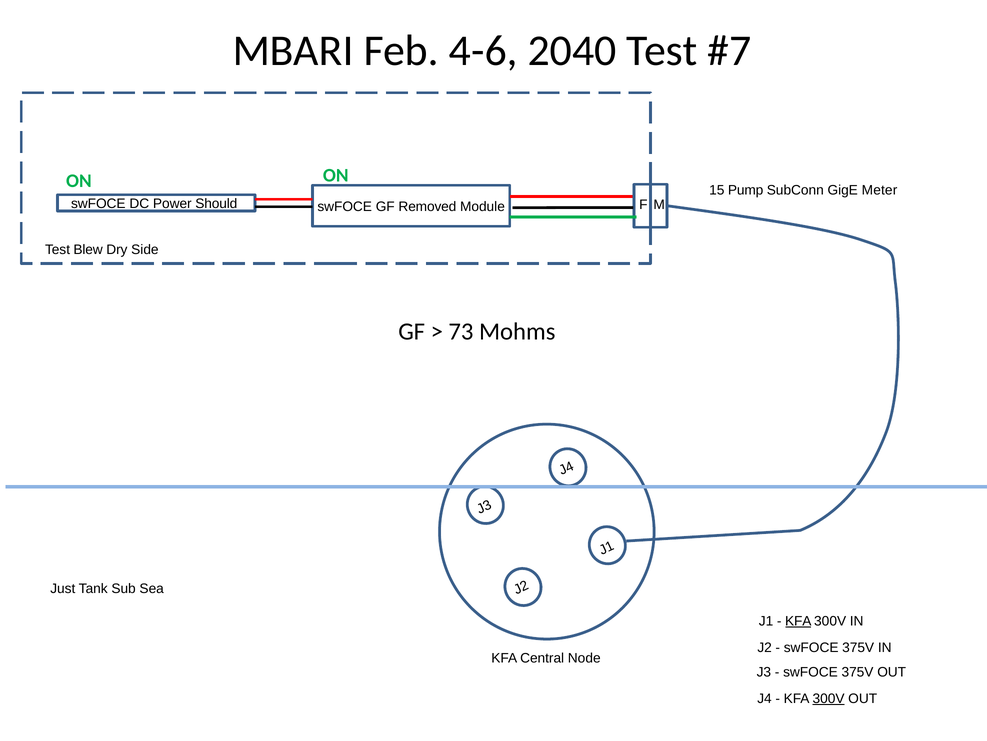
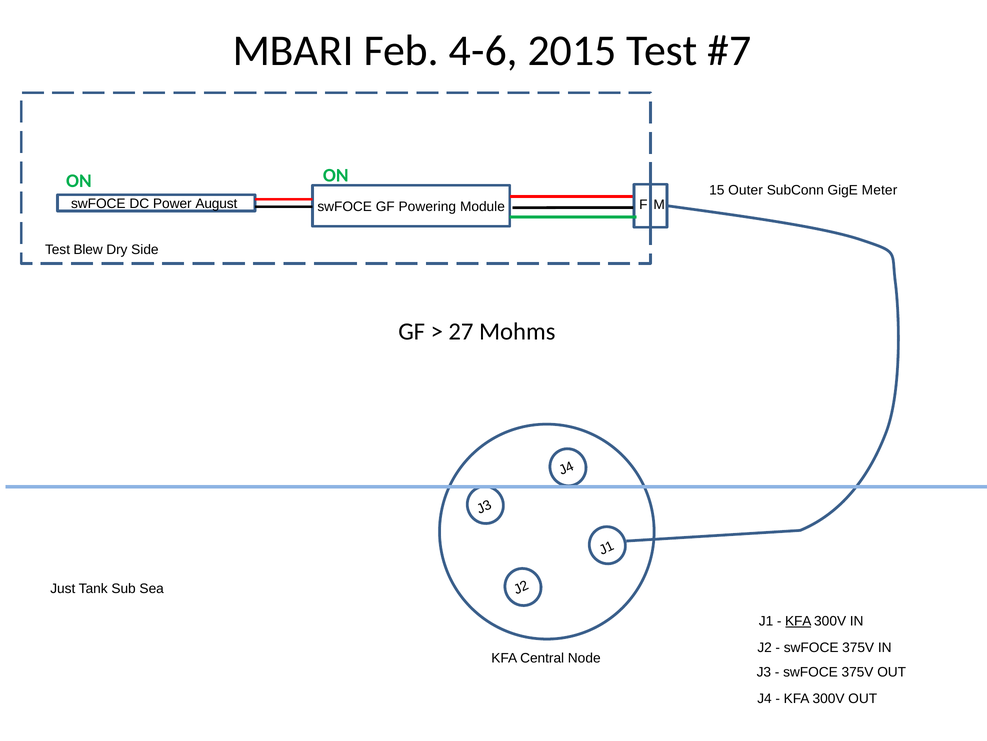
2040: 2040 -> 2015 (572, 51)
Pump: Pump -> Outer (746, 190)
Should: Should -> August (216, 203)
Removed: Removed -> Powering (427, 206)
73: 73 -> 27 (461, 331)
300V underline: present -> none (829, 698)
